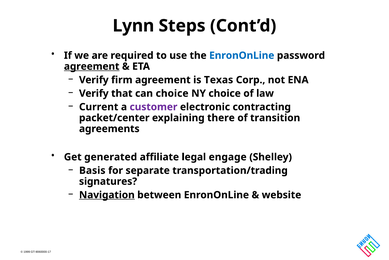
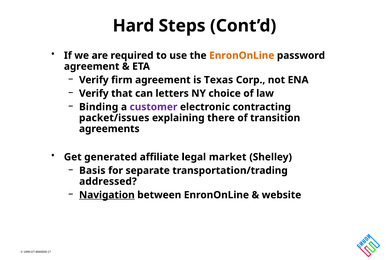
Lynn: Lynn -> Hard (133, 26)
EnronOnLine colour: blue -> orange (242, 55)
agreement underline: present -> none (92, 66)
can choice: choice -> letters (172, 93)
Current: Current -> Binding (99, 107)
packet/center: packet/center -> packet/issues (114, 118)
engage: engage -> market (228, 157)
signatures: signatures -> addressed (108, 181)
